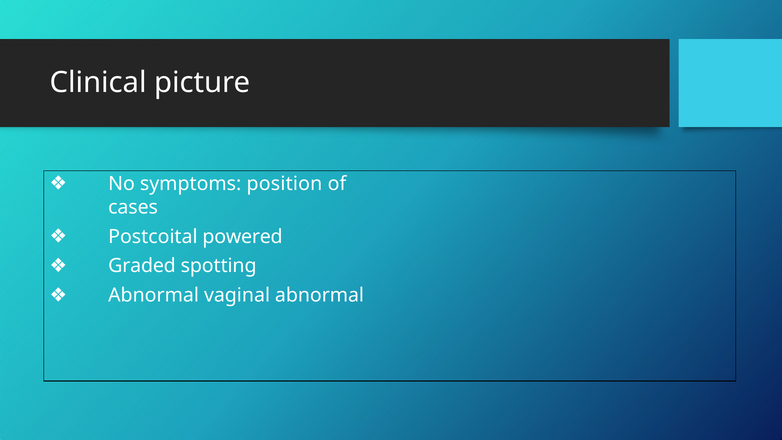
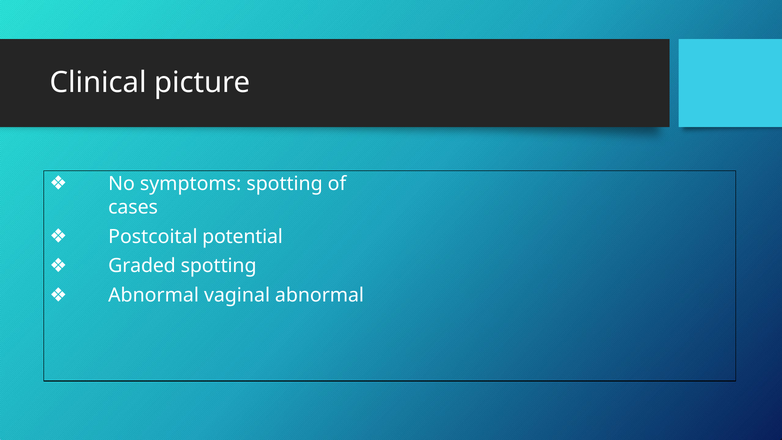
symptoms position: position -> spotting (285, 184)
powered: powered -> potential (243, 237)
